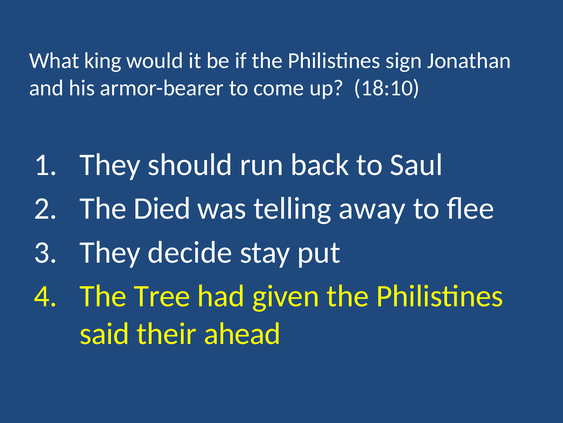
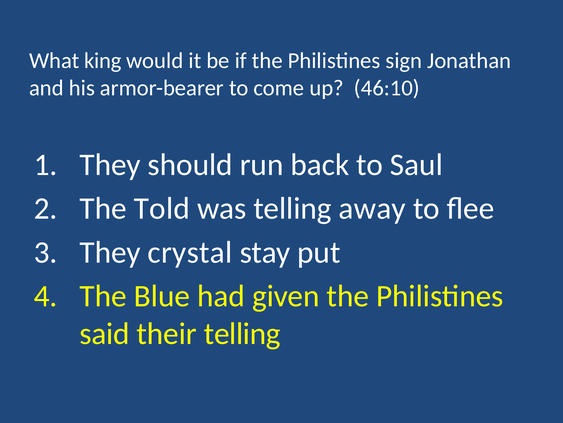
18:10: 18:10 -> 46:10 (387, 88)
Died: Died -> Told (162, 208)
decide: decide -> crystal (190, 252)
Tree: Tree -> Blue (162, 296)
their ahead: ahead -> telling (242, 333)
